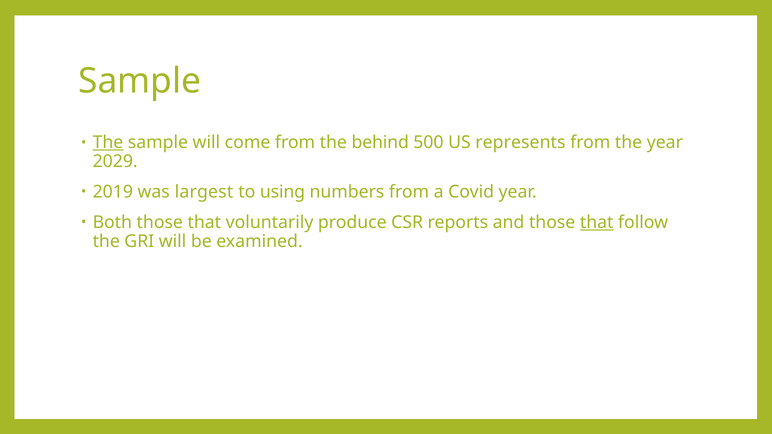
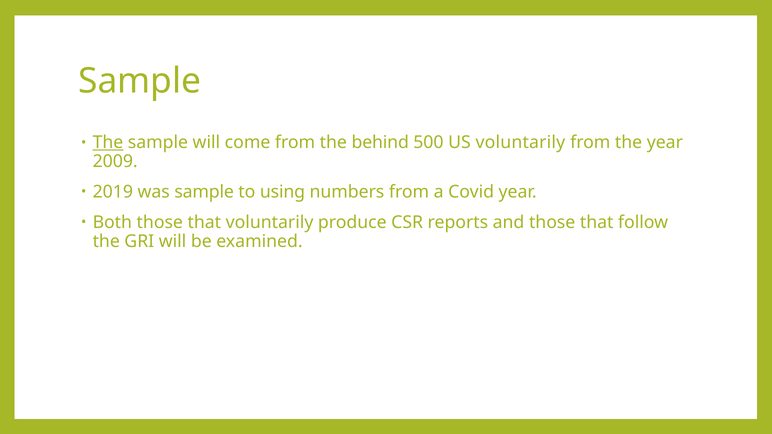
US represents: represents -> voluntarily (520, 143)
2029: 2029 -> 2009 (115, 162)
was largest: largest -> sample (204, 192)
that underline: present -> none (597, 222)
